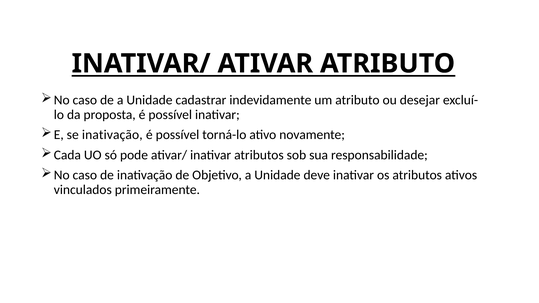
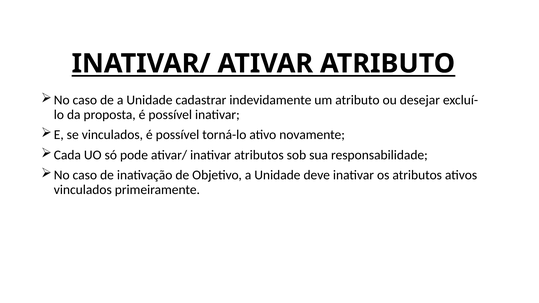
se inativação: inativação -> vinculados (112, 135)
